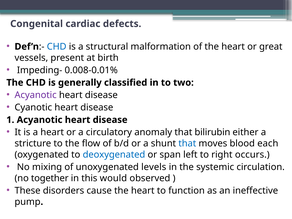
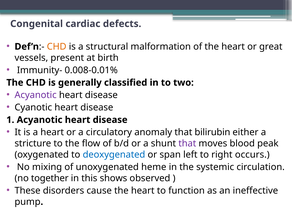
CHD colour: blue -> orange (57, 47)
Impeding-: Impeding- -> Immunity- (40, 70)
that colour: blue -> purple (187, 143)
each: each -> peak (268, 143)
levels: levels -> heme (154, 167)
would: would -> shows (113, 178)
